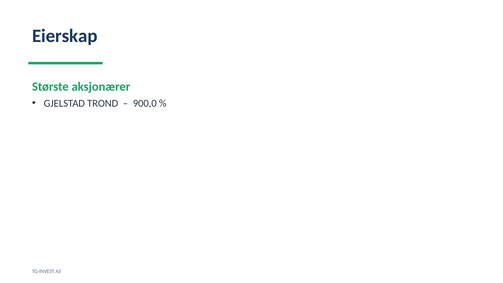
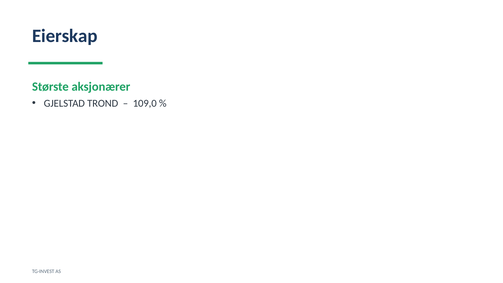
900,0: 900,0 -> 109,0 (145, 103)
